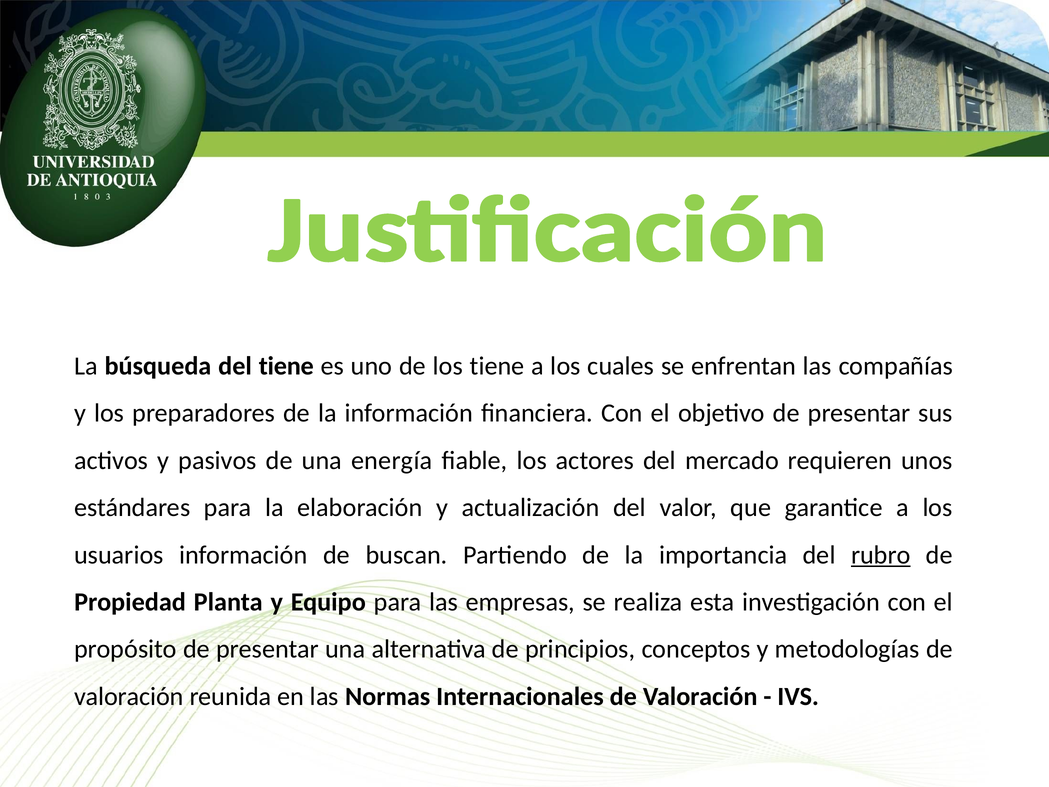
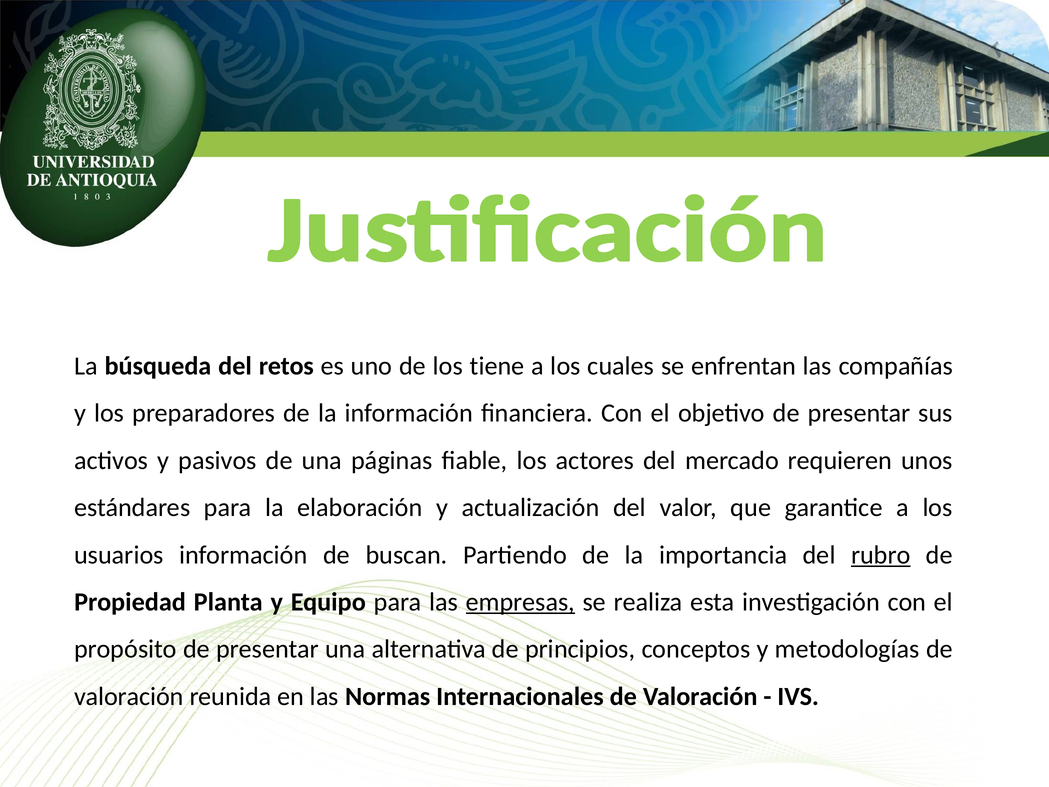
del tiene: tiene -> retos (286, 366)
energía: energía -> páginas (392, 460)
empresas underline: none -> present (520, 602)
